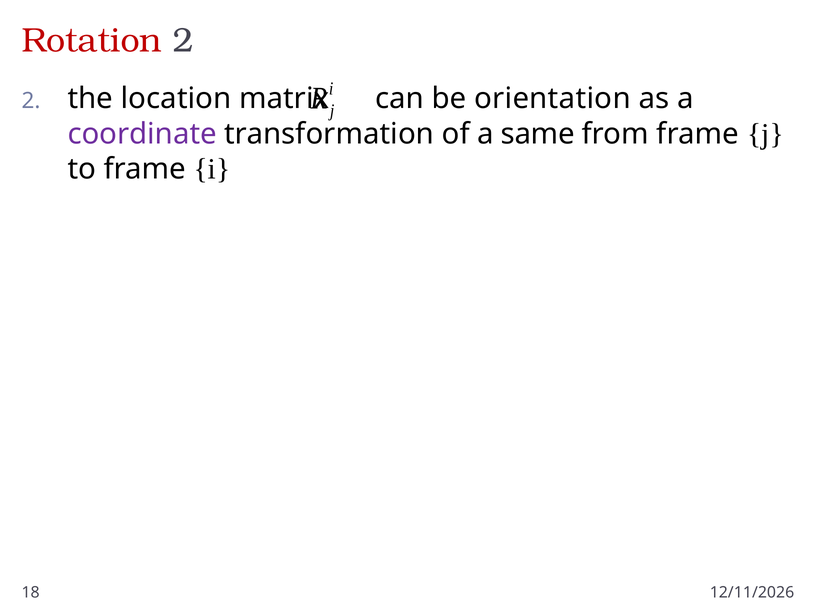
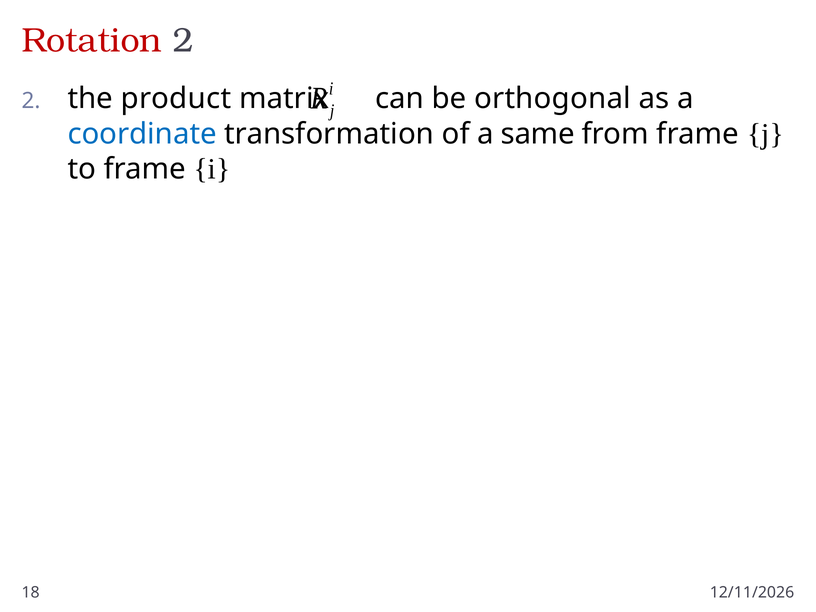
location: location -> product (176, 99)
orientation: orientation -> orthogonal (553, 99)
coordinate colour: purple -> blue (142, 134)
